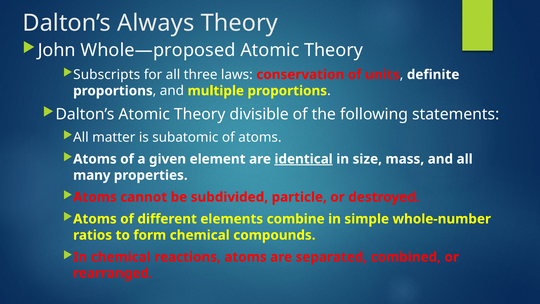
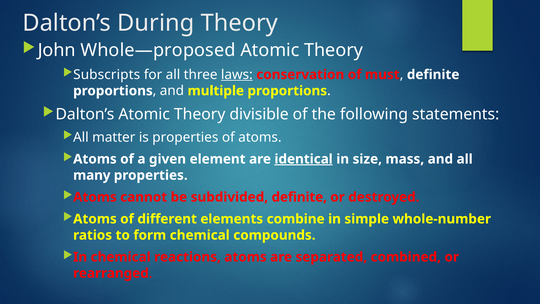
Always: Always -> During (156, 23)
laws underline: none -> present (237, 75)
units: units -> must (382, 75)
is subatomic: subatomic -> properties (185, 137)
subdivided particle: particle -> definite (299, 197)
